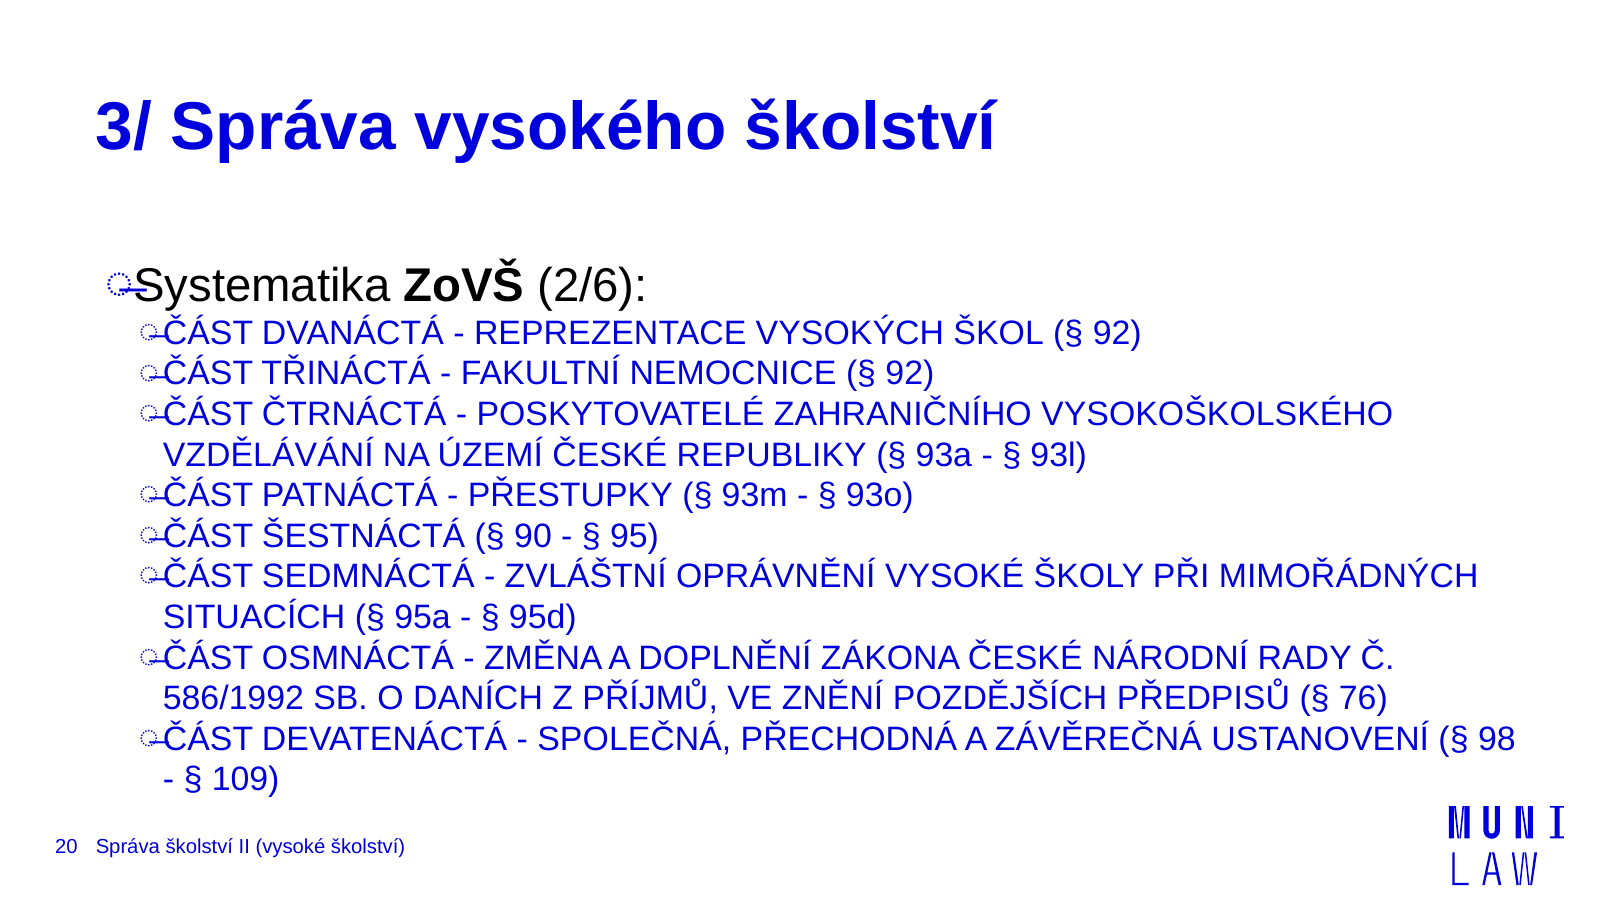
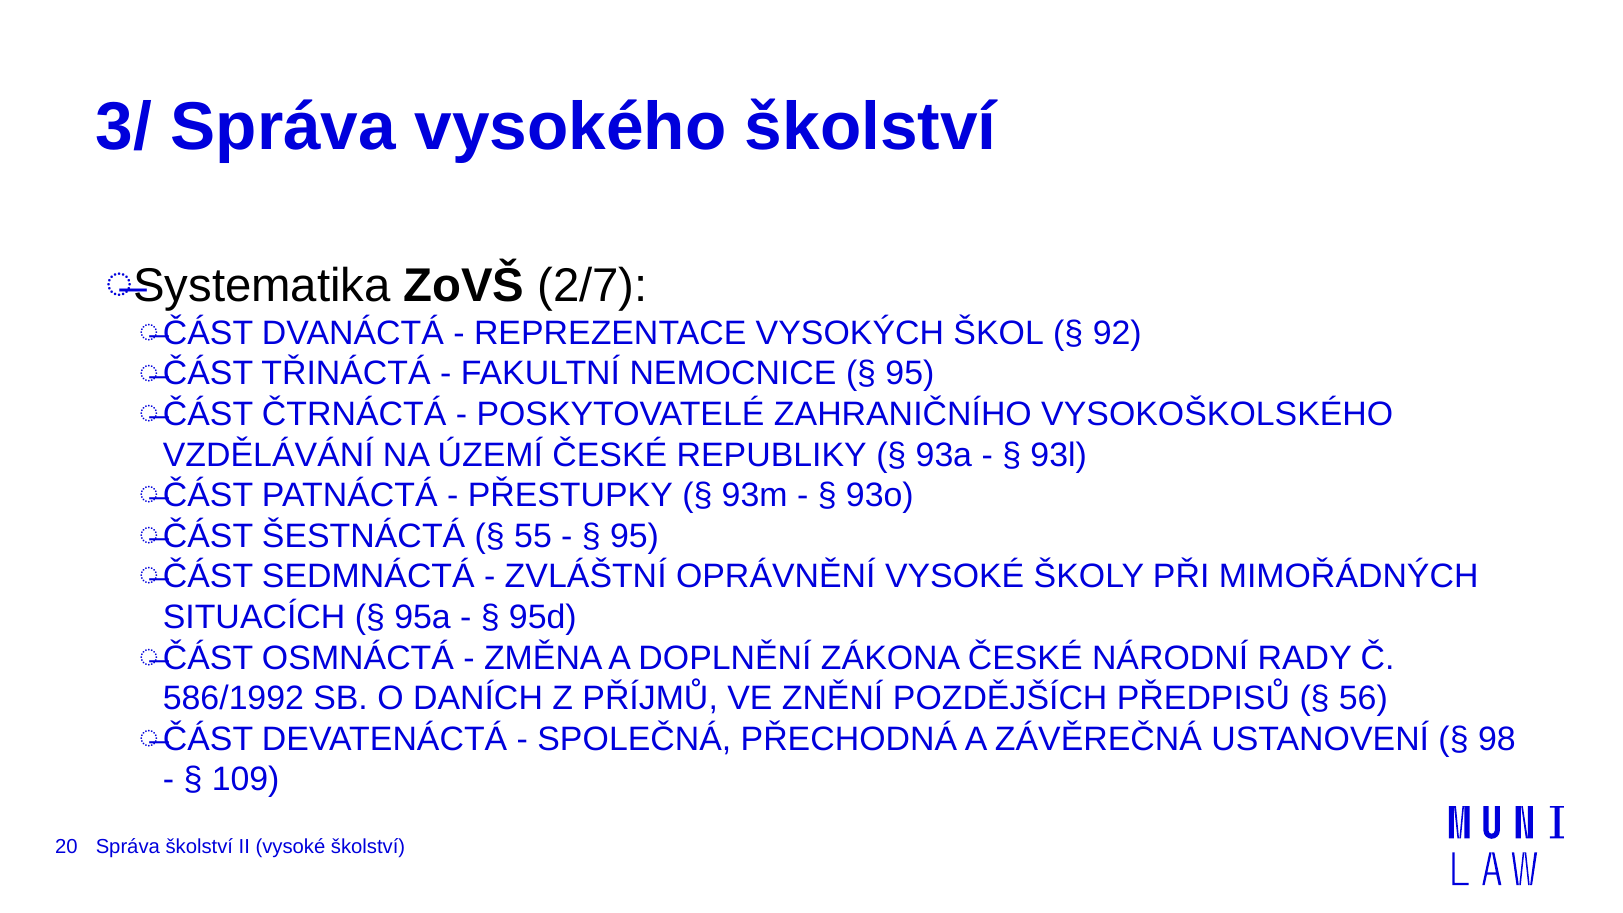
2/6: 2/6 -> 2/7 (593, 285)
92: 92 -> 95 (910, 374)
90: 90 -> 55 (533, 536)
76: 76 -> 56 (1363, 698)
